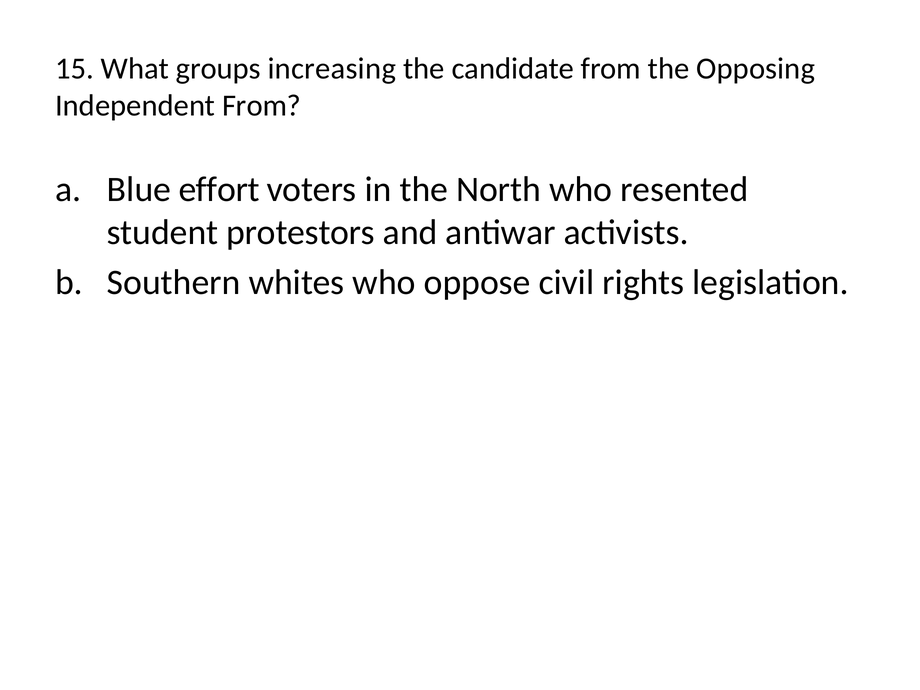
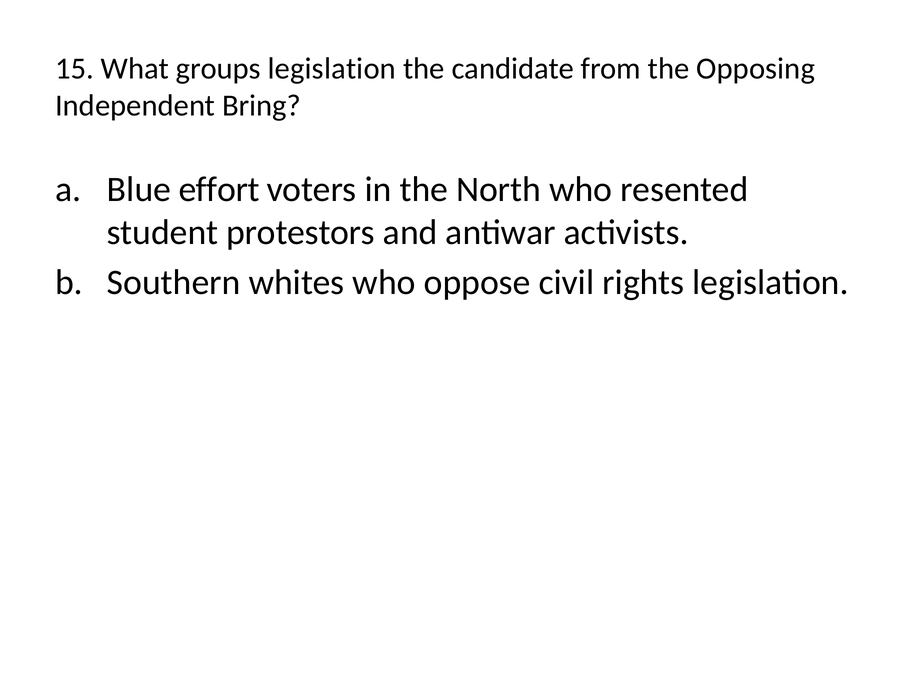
groups increasing: increasing -> legislation (332, 69)
Independent From: From -> Bring (262, 106)
